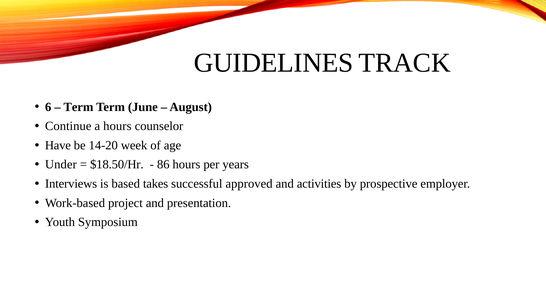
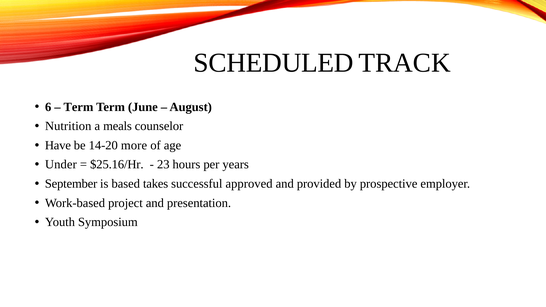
GUIDELINES: GUIDELINES -> SCHEDULED (274, 63)
Continue: Continue -> Nutrition (68, 126)
a hours: hours -> meals (118, 126)
week: week -> more (134, 145)
$18.50/Hr: $18.50/Hr -> $25.16/Hr (117, 165)
86: 86 -> 23 (163, 165)
Interviews: Interviews -> September (71, 184)
activities: activities -> provided (319, 184)
